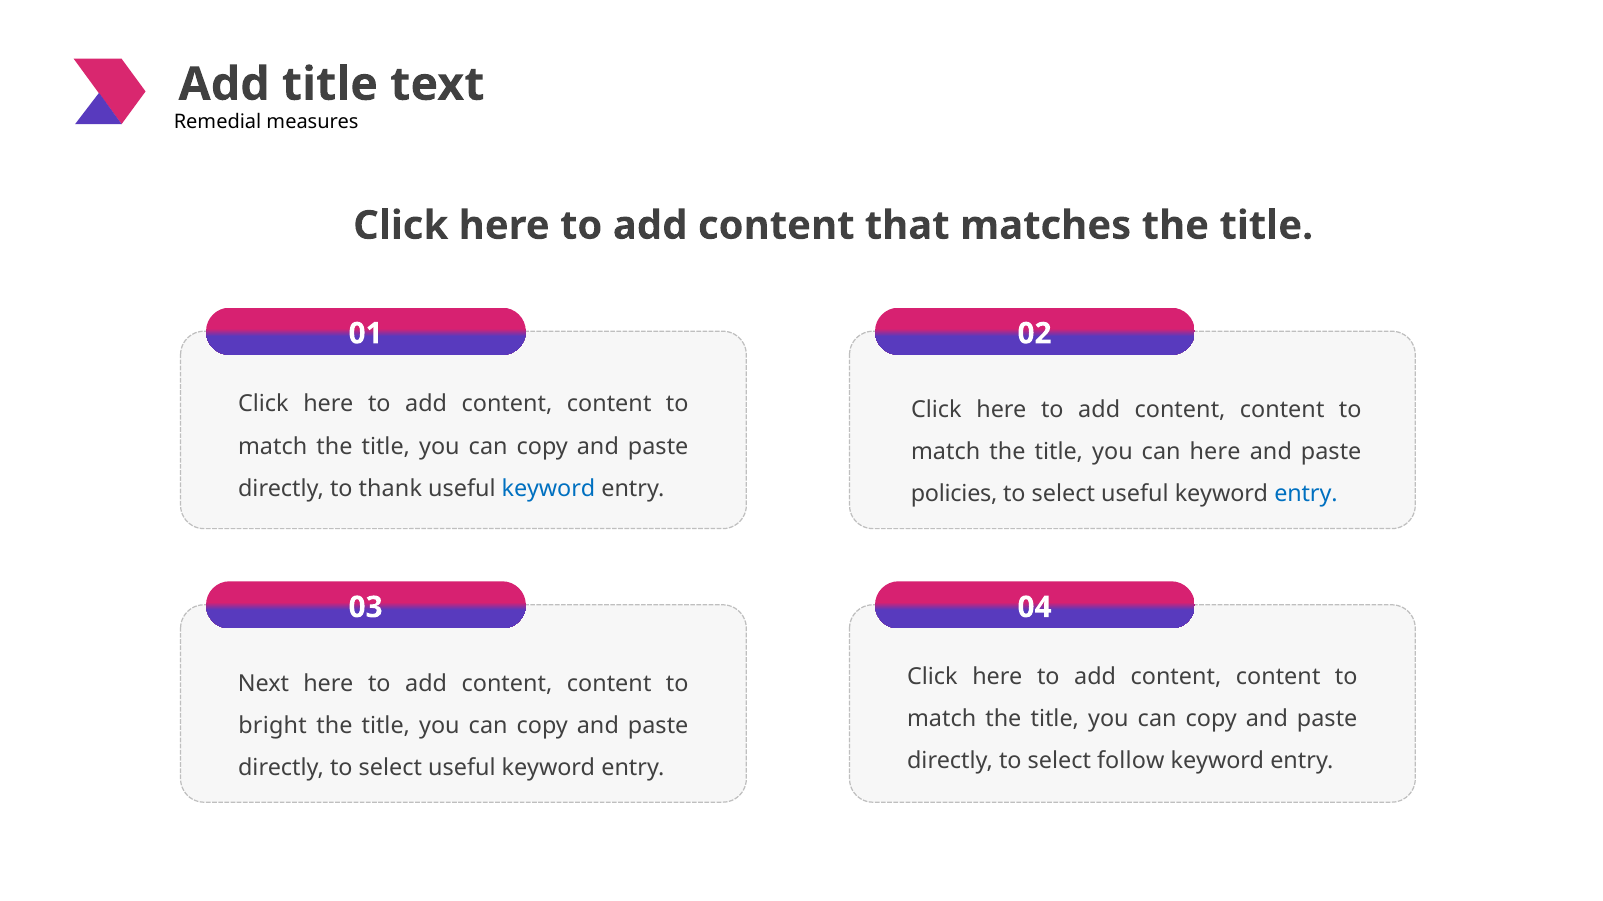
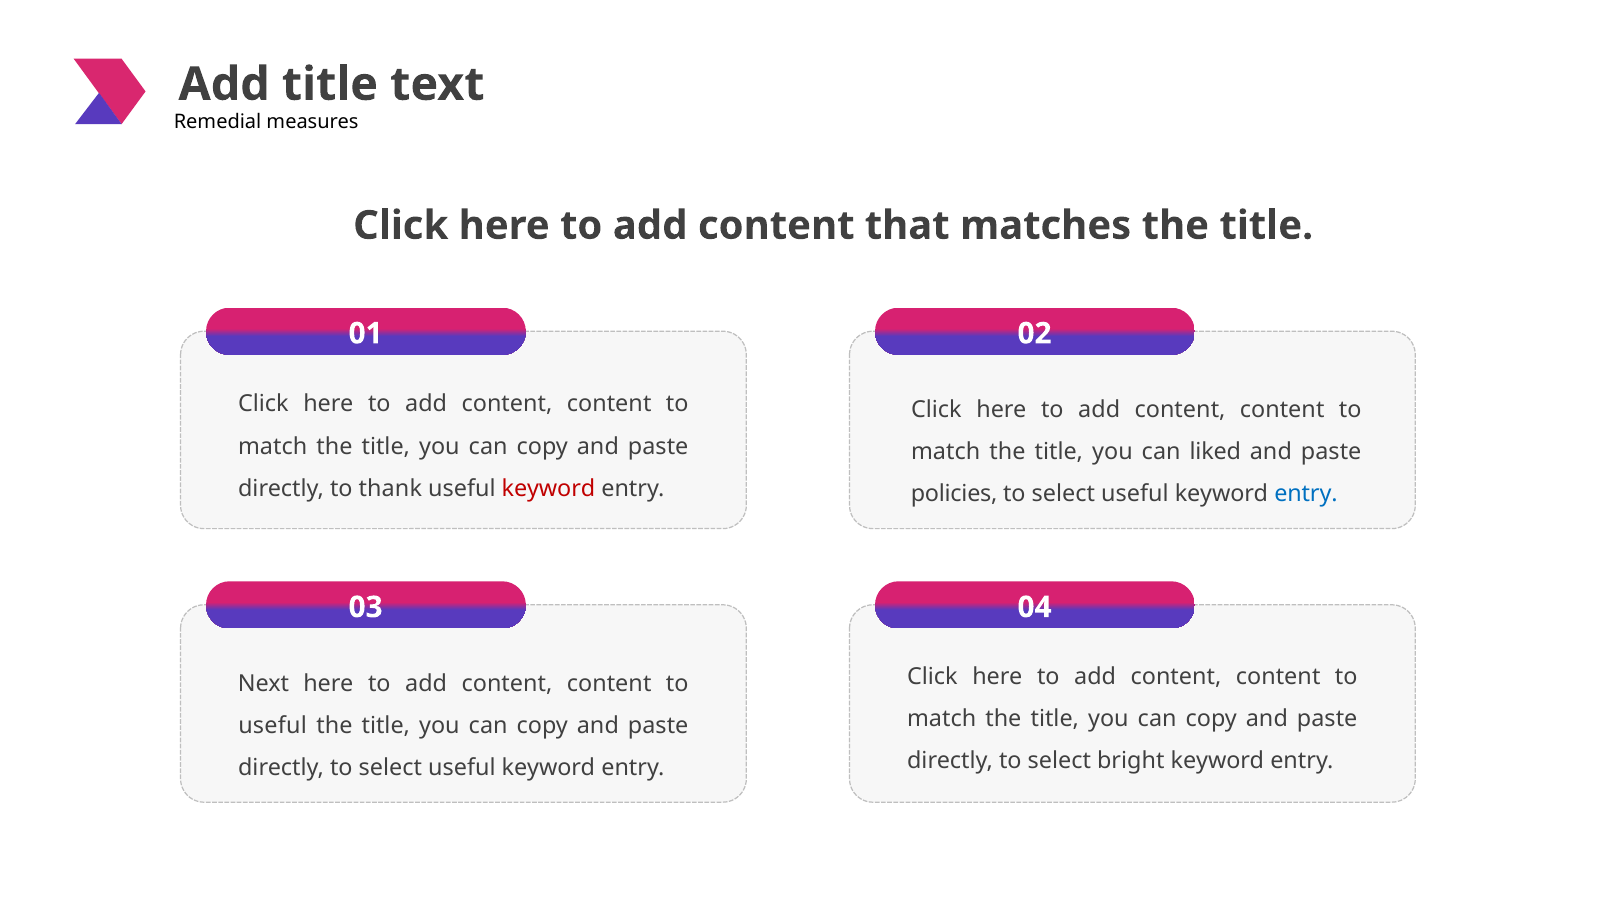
can here: here -> liked (1215, 452)
keyword colour: blue -> red (548, 489)
bright: bright -> useful (273, 726)
follow: follow -> bright (1131, 761)
